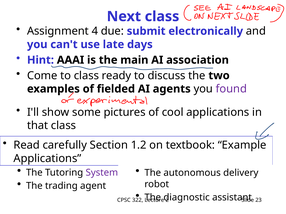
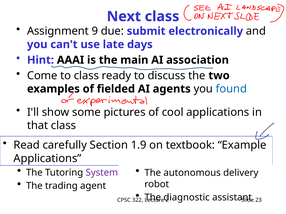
4: 4 -> 9 (95, 31)
found colour: purple -> blue (231, 89)
1.2: 1.2 -> 1.9 (139, 145)
